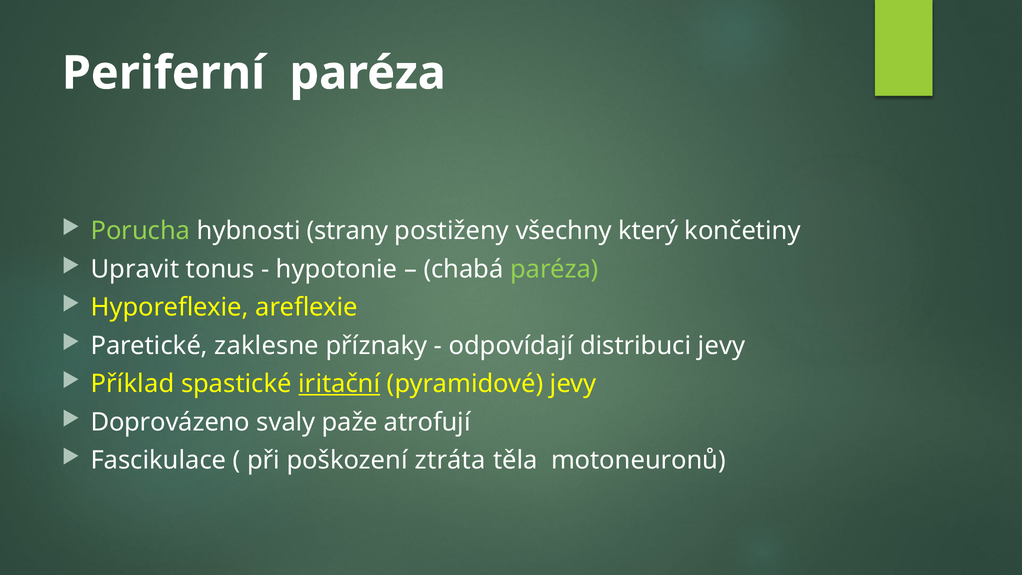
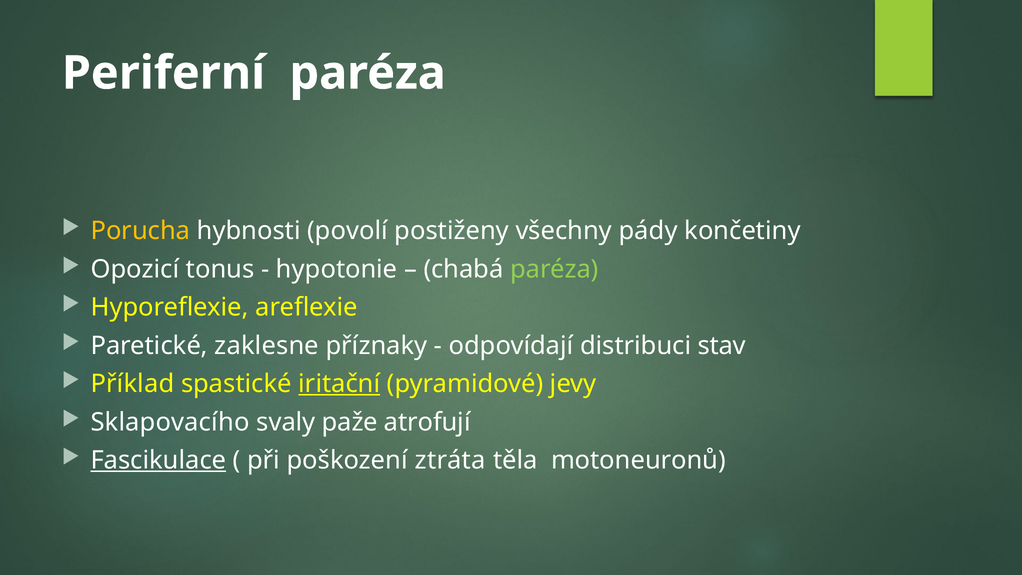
Porucha colour: light green -> yellow (140, 231)
strany: strany -> povolí (347, 231)
který: který -> pády (648, 231)
Upravit: Upravit -> Opozicí (135, 269)
distribuci jevy: jevy -> stav (722, 346)
Doprovázeno: Doprovázeno -> Sklapovacího (170, 422)
Fascikulace underline: none -> present (158, 460)
